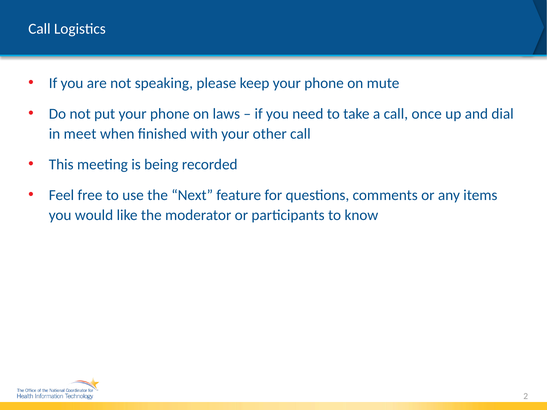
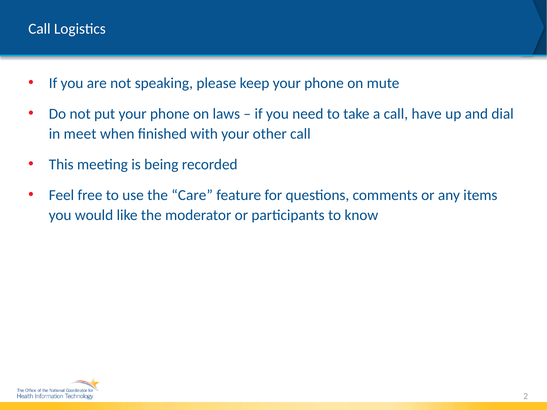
once: once -> have (427, 114)
Next: Next -> Care (192, 195)
